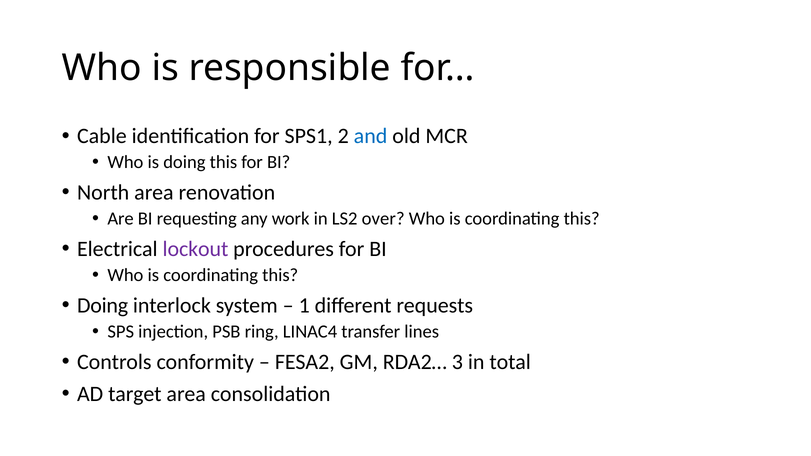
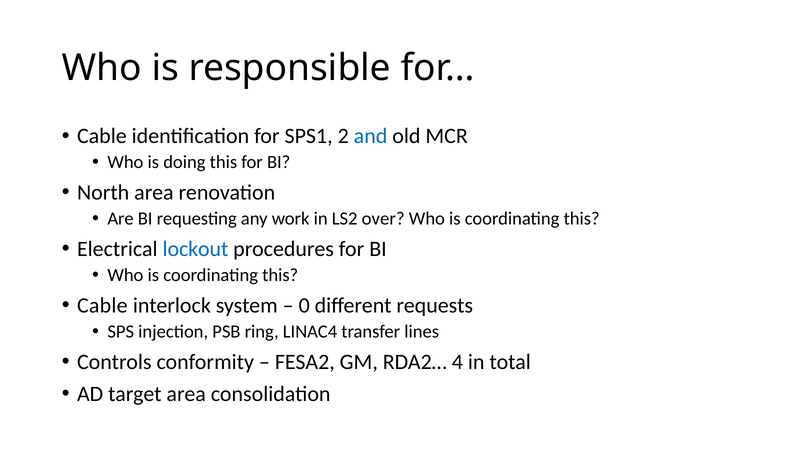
lockout colour: purple -> blue (195, 249)
Doing: Doing -> Cable (102, 306)
1: 1 -> 0 (304, 306)
3: 3 -> 4 (457, 362)
